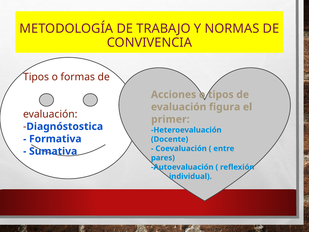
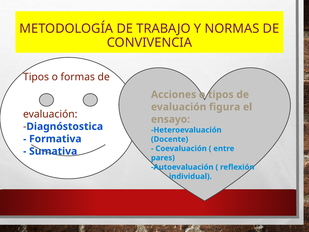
primer: primer -> ensayo (170, 119)
